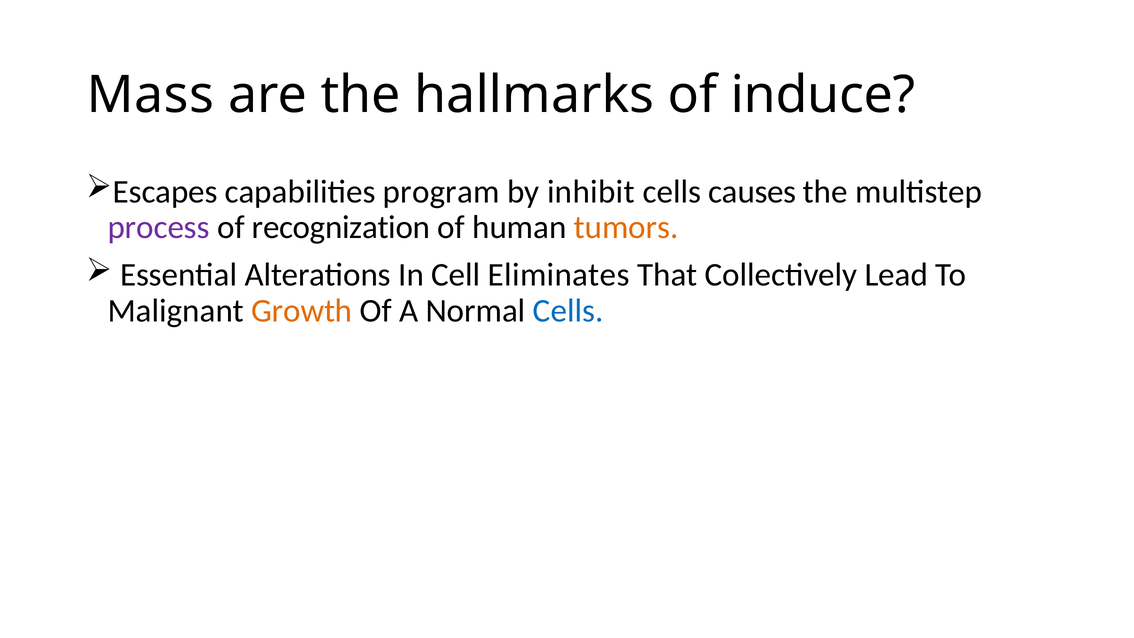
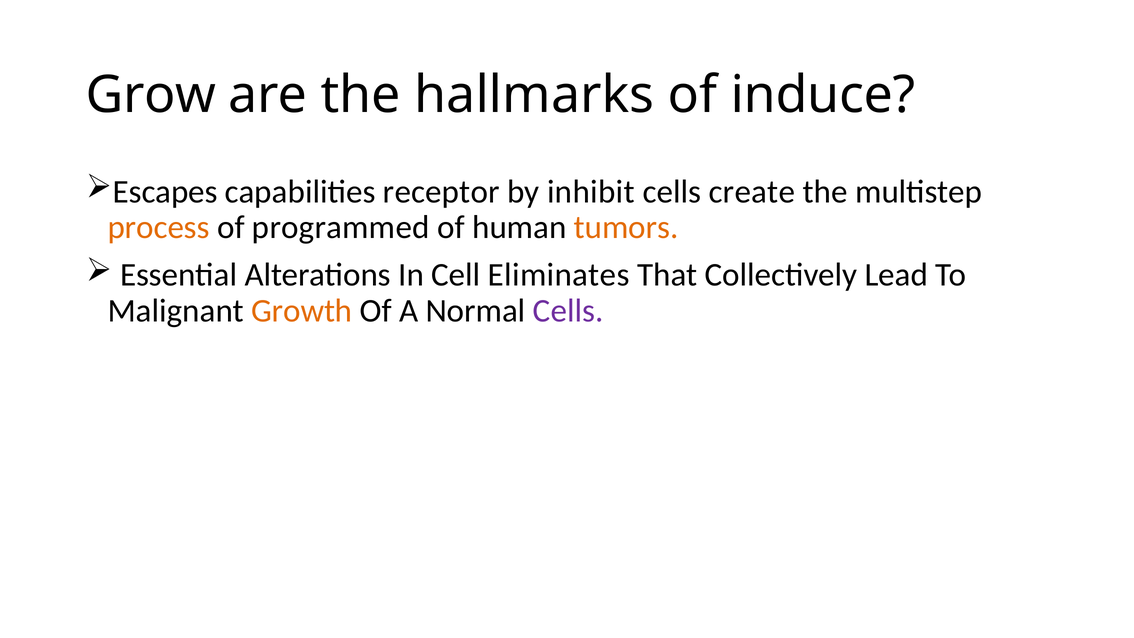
Mass: Mass -> Grow (151, 95)
program: program -> receptor (441, 192)
causes: causes -> create (752, 192)
process colour: purple -> orange (159, 227)
recognization: recognization -> programmed (341, 227)
Cells colour: blue -> purple (568, 311)
